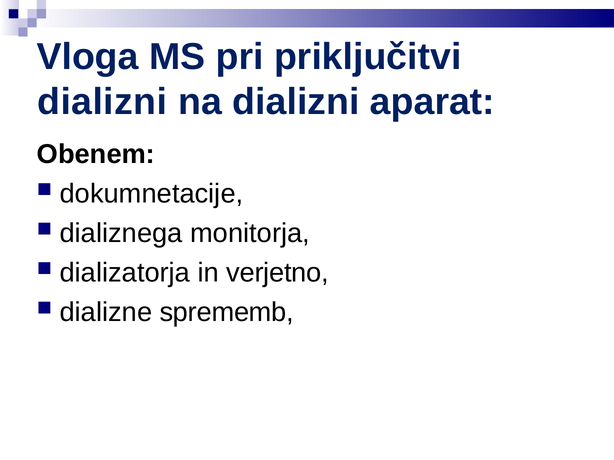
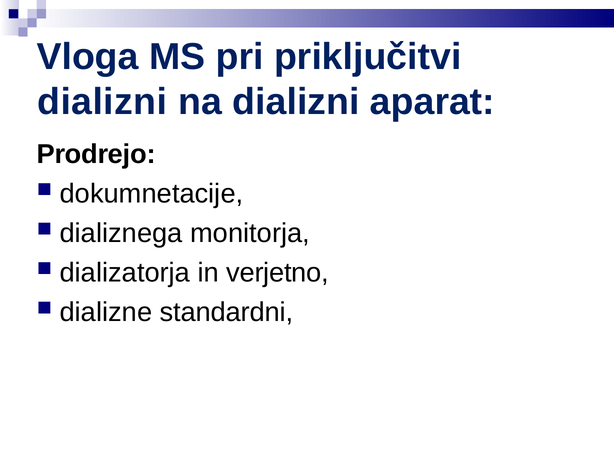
Obenem: Obenem -> Prodrejo (96, 154)
sprememb: sprememb -> standardni (227, 313)
